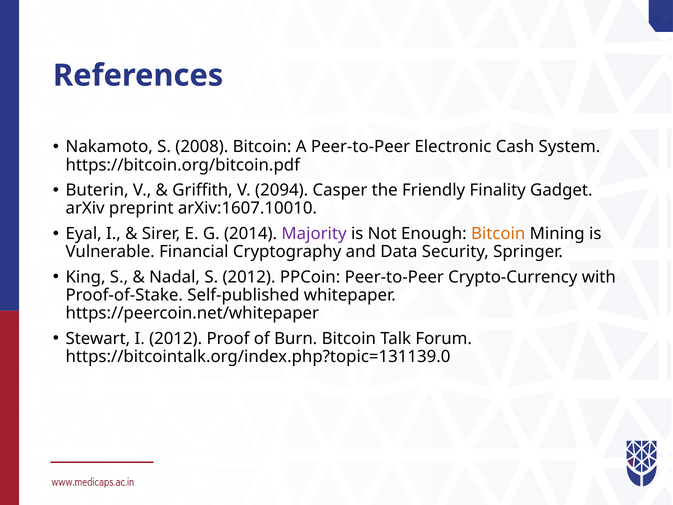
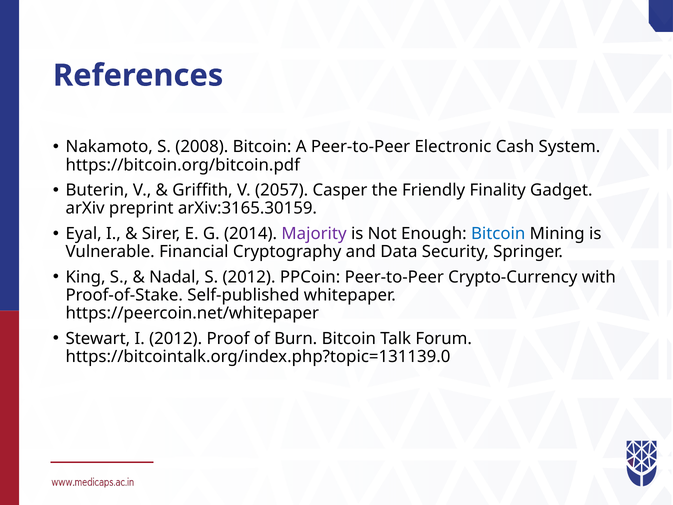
2094: 2094 -> 2057 (282, 190)
arXiv:1607.10010: arXiv:1607.10010 -> arXiv:3165.30159 (247, 208)
Bitcoin colour: orange -> blue (498, 233)
